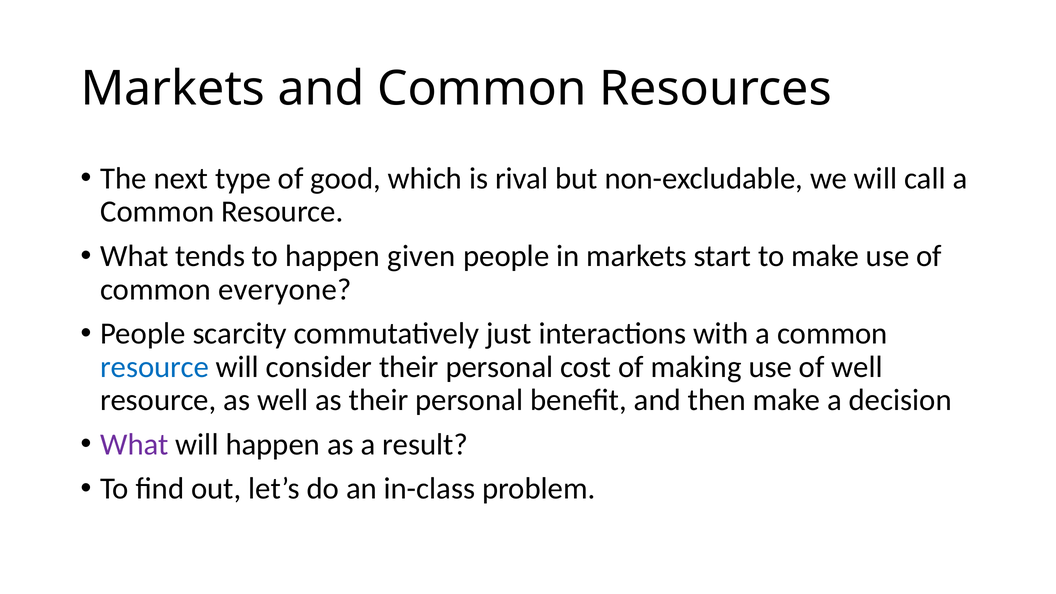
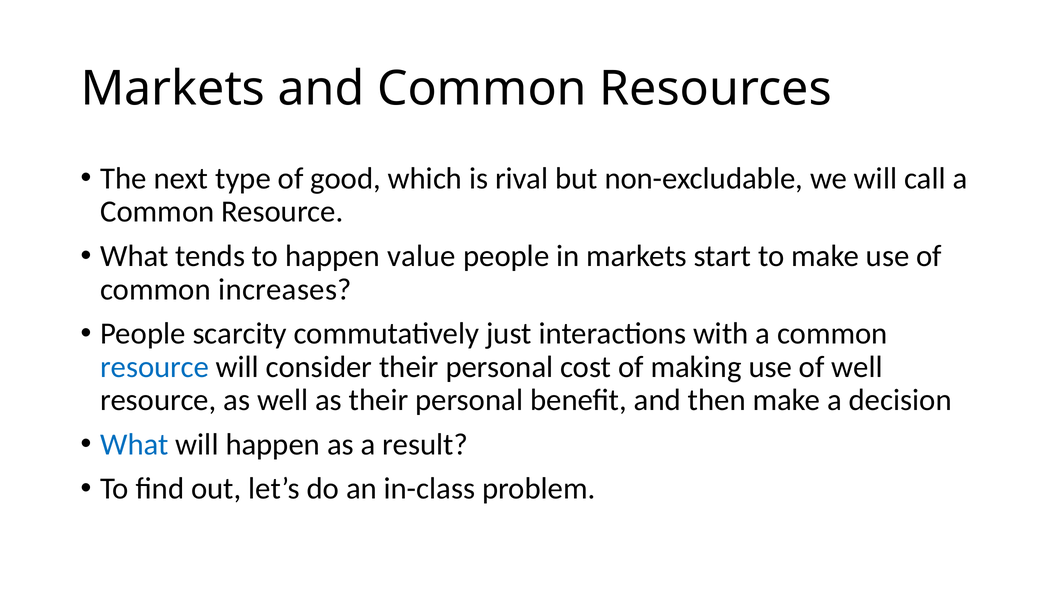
given: given -> value (421, 256)
everyone: everyone -> increases (285, 289)
What colour: purple -> blue (134, 444)
